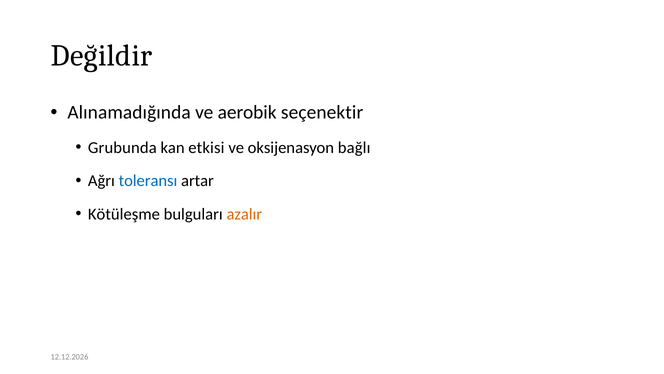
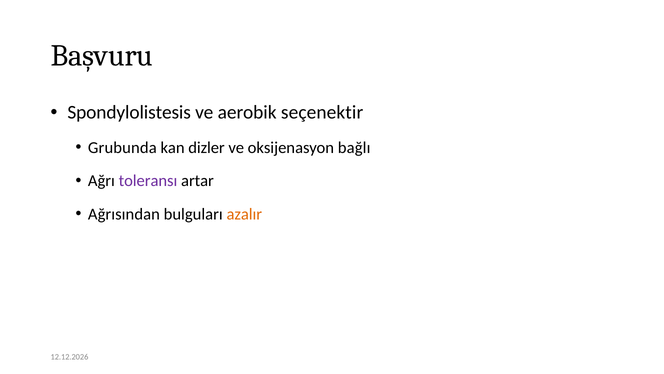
Değildir: Değildir -> Başvuru (102, 56)
Alınamadığında: Alınamadığında -> Spondylolistesis (129, 112)
etkisi: etkisi -> dizler (207, 147)
toleransı colour: blue -> purple (148, 181)
Kötüleşme: Kötüleşme -> Ağrısından (124, 214)
